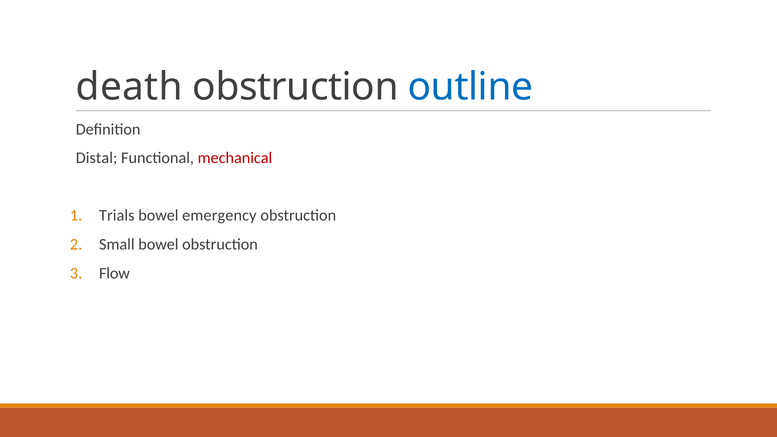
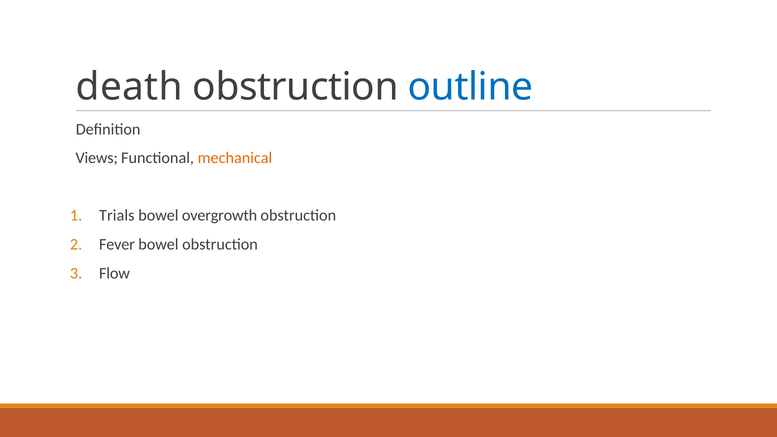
Distal: Distal -> Views (97, 158)
mechanical colour: red -> orange (235, 158)
emergency: emergency -> overgrowth (220, 216)
Small: Small -> Fever (117, 244)
